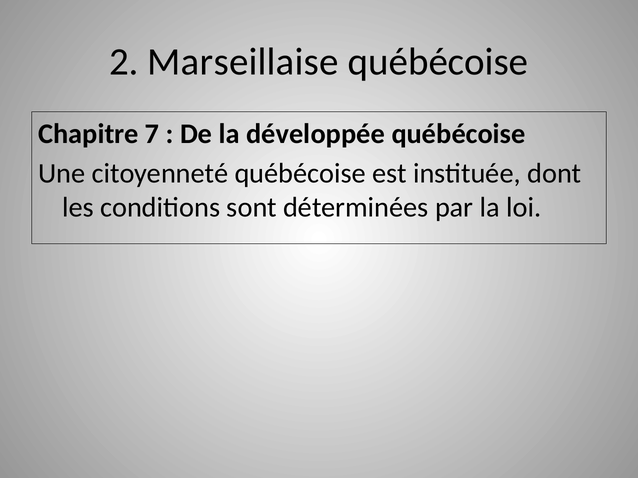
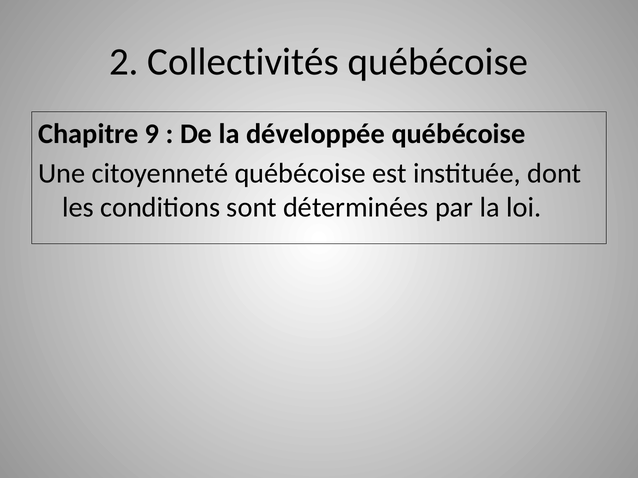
Marseillaise: Marseillaise -> Collectivités (243, 62)
7: 7 -> 9 (152, 134)
